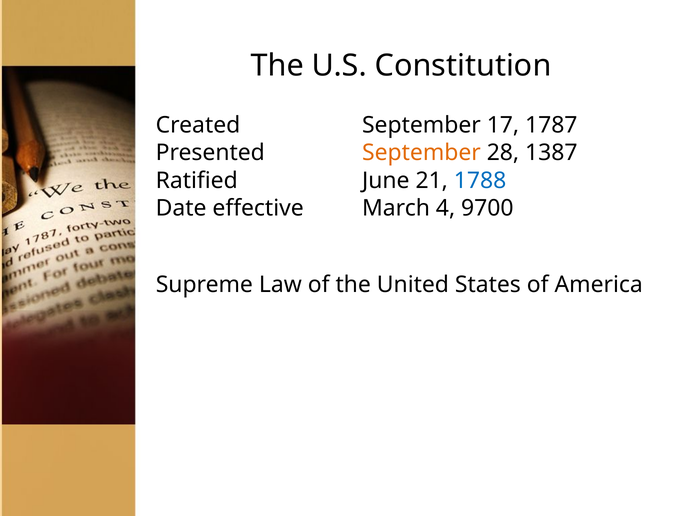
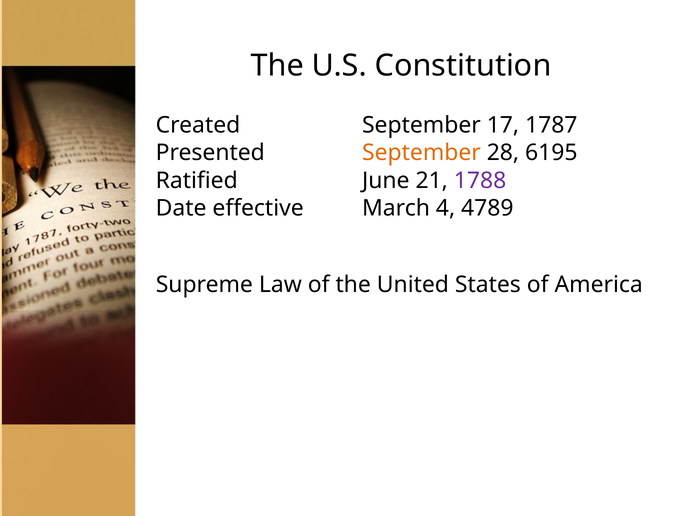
1387: 1387 -> 6195 (551, 153)
1788 colour: blue -> purple (480, 180)
9700: 9700 -> 4789 (487, 208)
